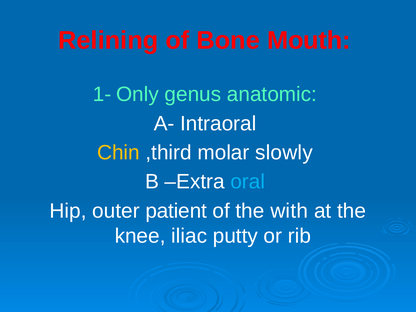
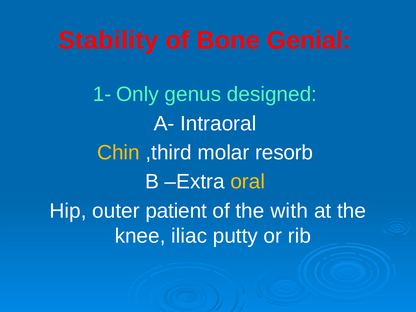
Relining: Relining -> Stability (108, 40)
Mouth: Mouth -> Genial (309, 40)
anatomic: anatomic -> designed (272, 94)
slowly: slowly -> resorb (284, 153)
oral colour: light blue -> yellow (248, 182)
